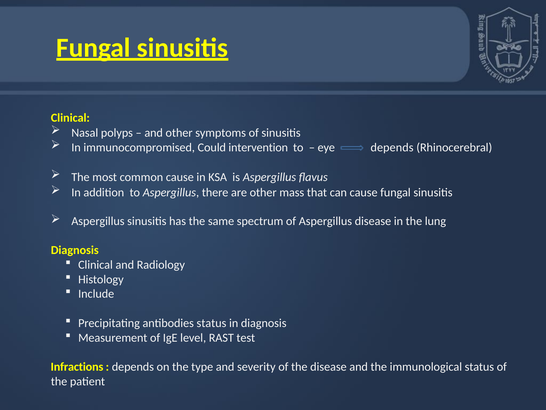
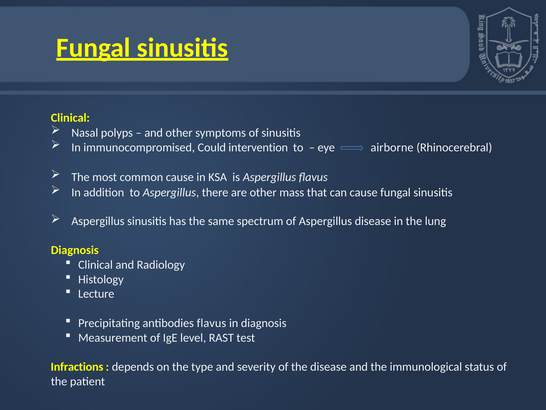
eye depends: depends -> airborne (392, 147)
Include: Include -> Lecture (96, 294)
antibodies status: status -> flavus (211, 323)
